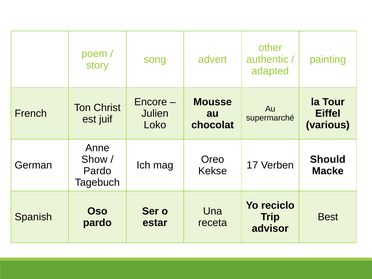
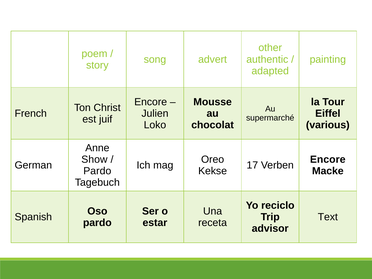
Should: Should -> Encore (328, 159)
Best: Best -> Text (328, 217)
